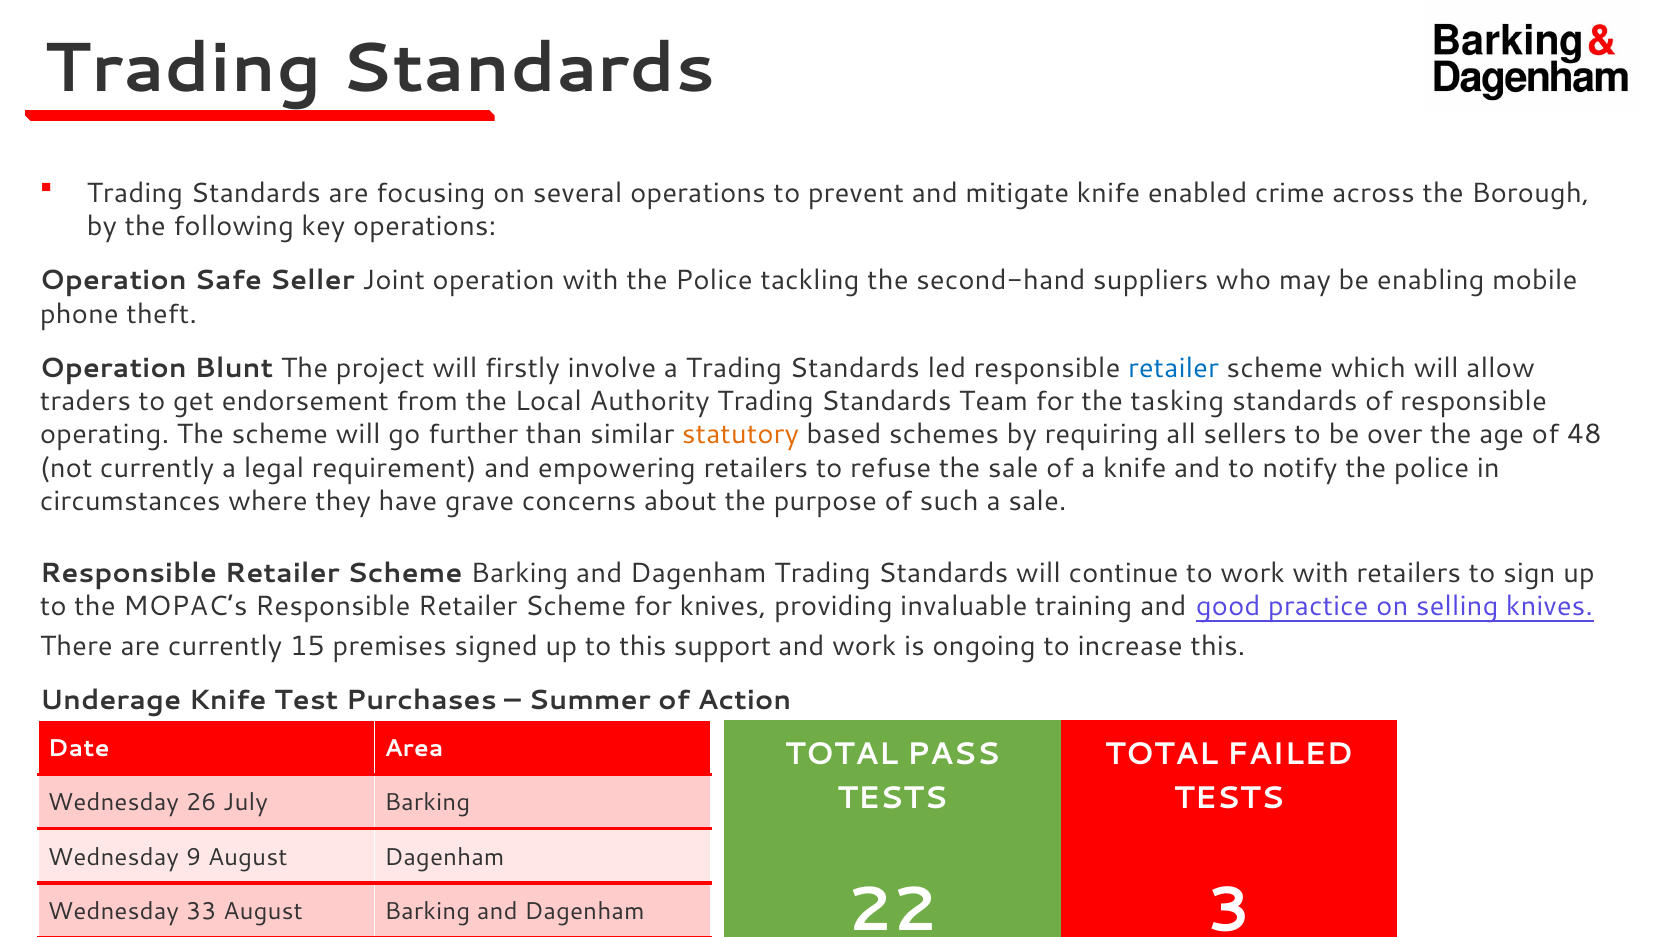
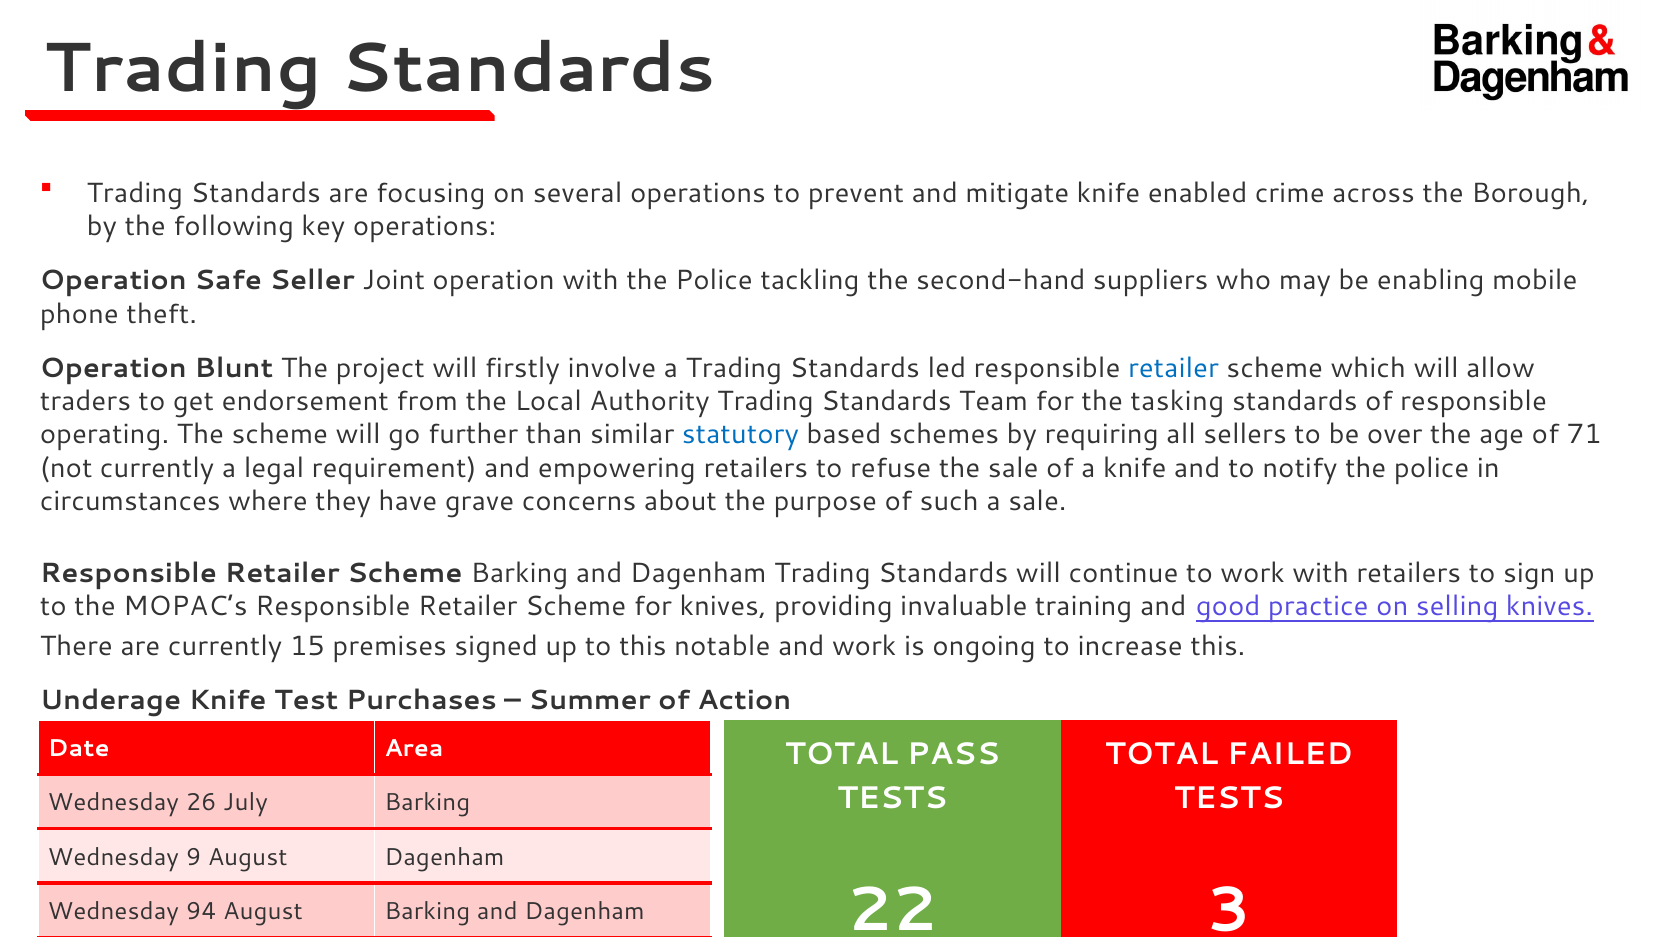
statutory colour: orange -> blue (740, 435)
48: 48 -> 71 (1584, 435)
support: support -> notable (722, 646)
33: 33 -> 94 (201, 912)
